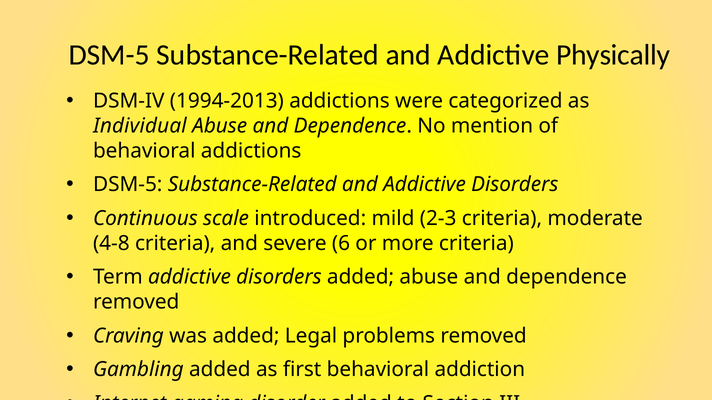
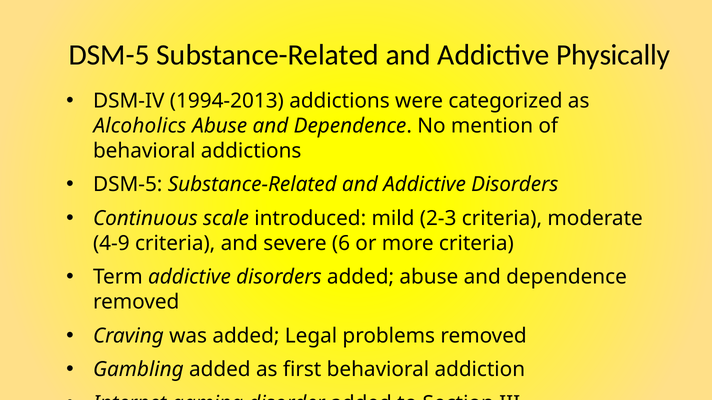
Individual: Individual -> Alcoholics (140, 126)
4-8: 4-8 -> 4-9 (111, 244)
